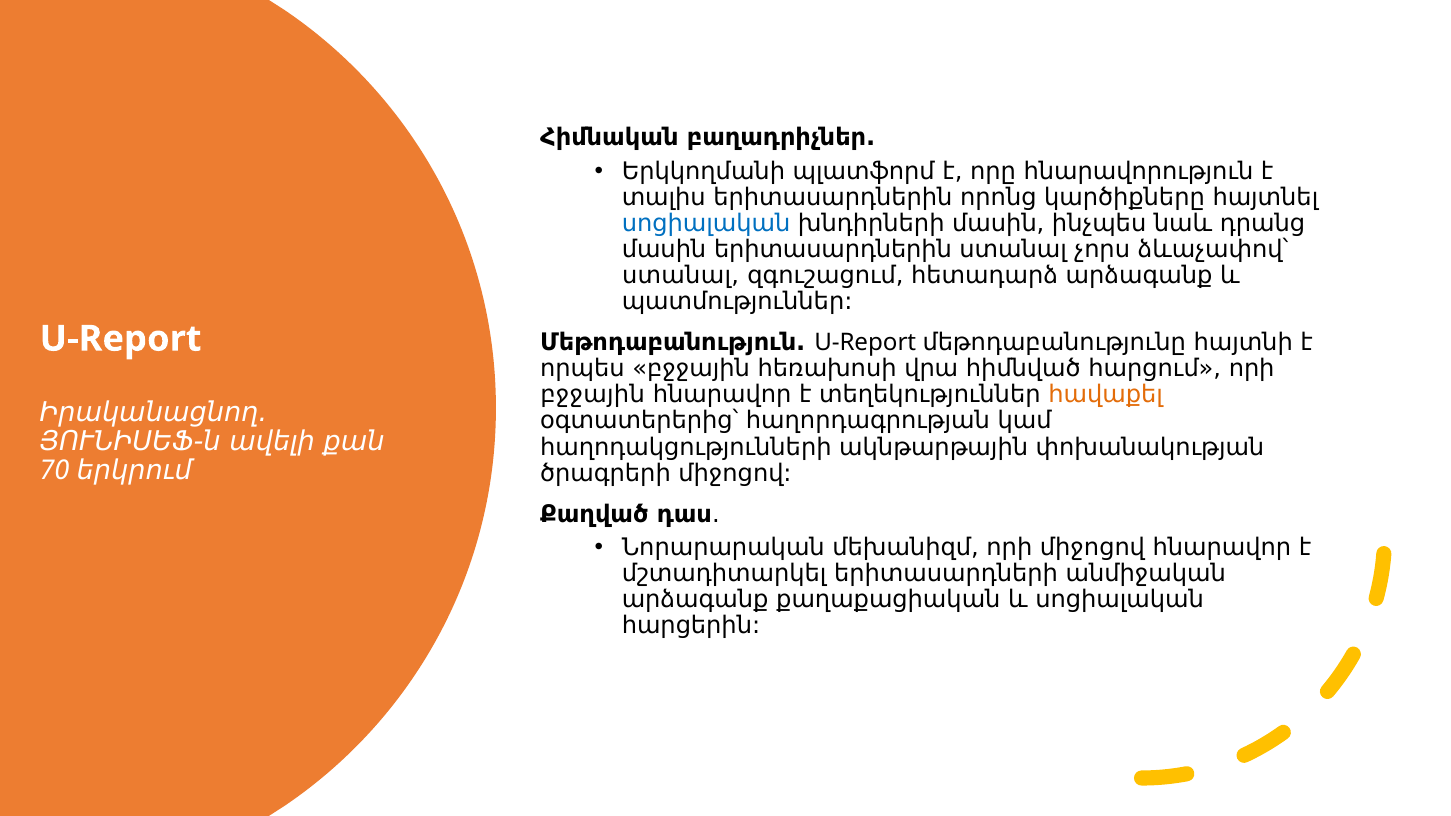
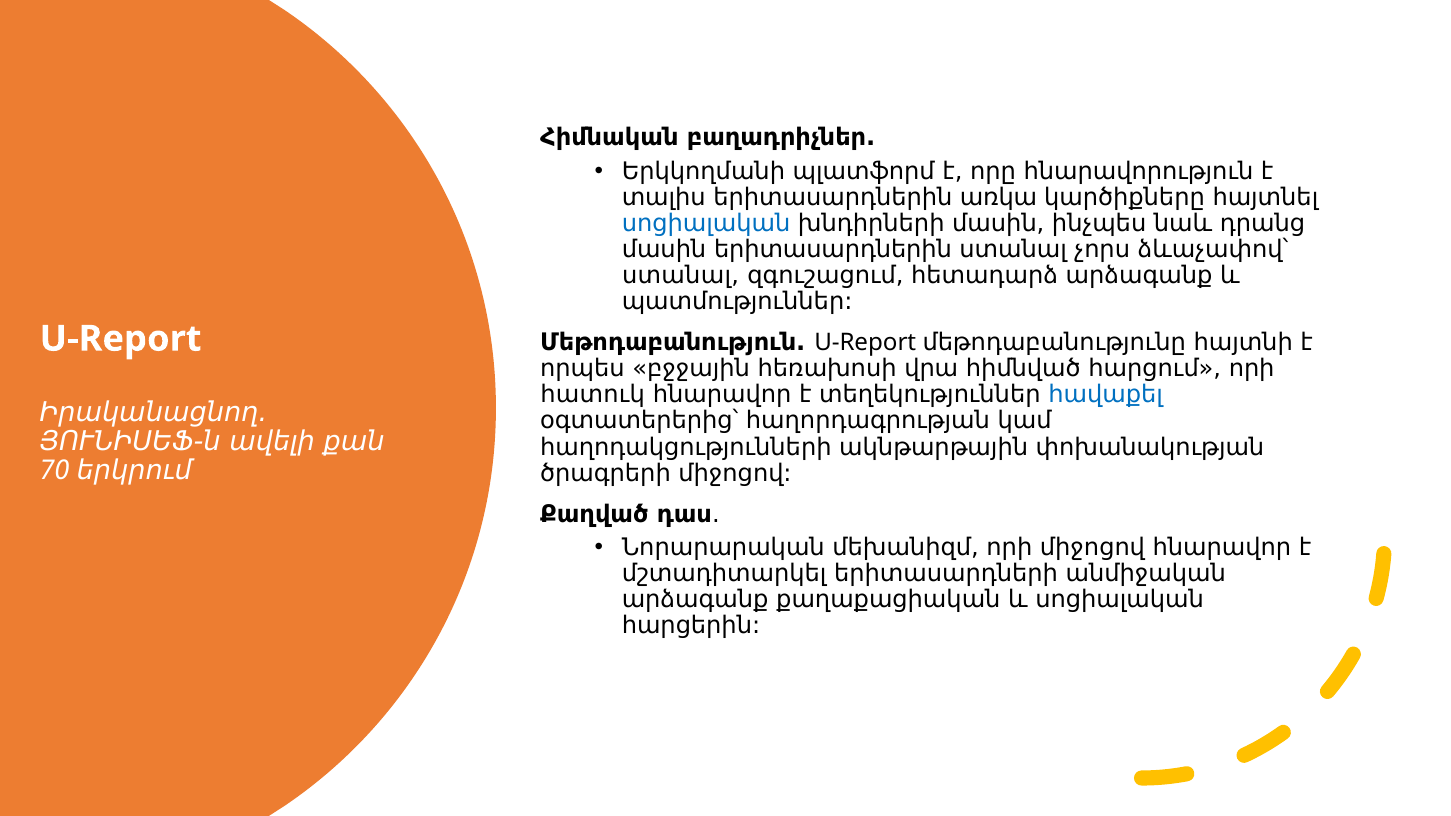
որոնց: որոնց -> առկա (998, 198)
բջջային: բջջային -> հատուկ (593, 395)
հավաքել colour: orange -> blue (1106, 395)
